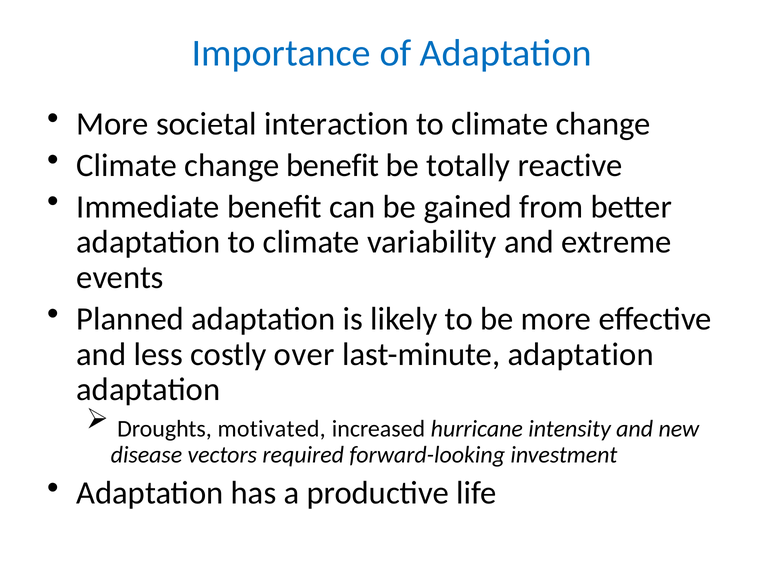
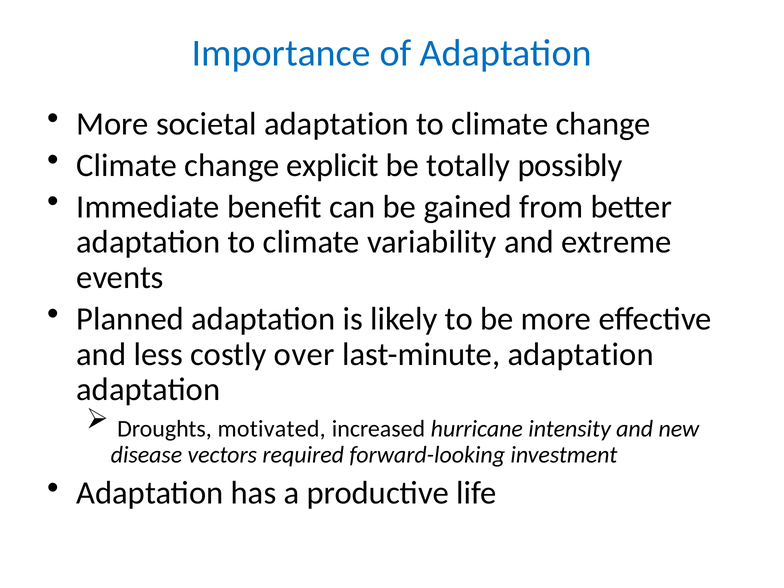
societal interaction: interaction -> adaptation (337, 124)
change benefit: benefit -> explicit (333, 165)
reactive: reactive -> possibly (570, 165)
